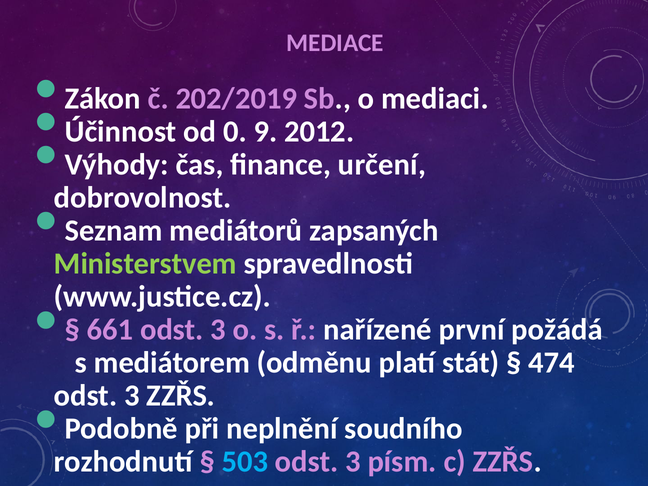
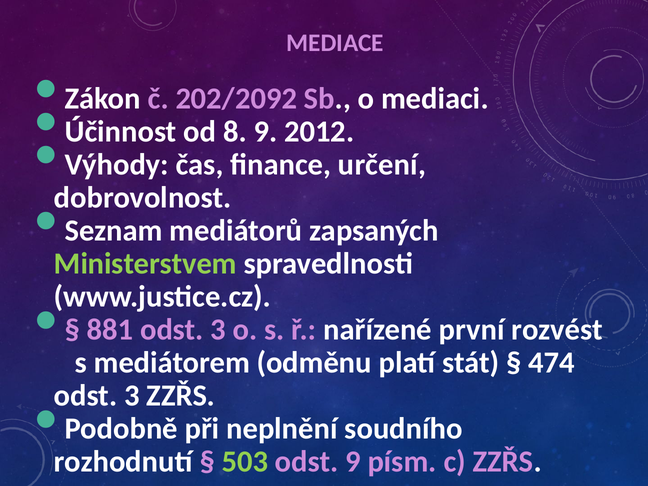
202/2019: 202/2019 -> 202/2092 (236, 98)
0: 0 -> 8 (235, 131)
661: 661 -> 881 (110, 330)
požádá: požádá -> rozvést (557, 330)
503 colour: light blue -> light green (245, 462)
3: 3 -> 9 (353, 462)
